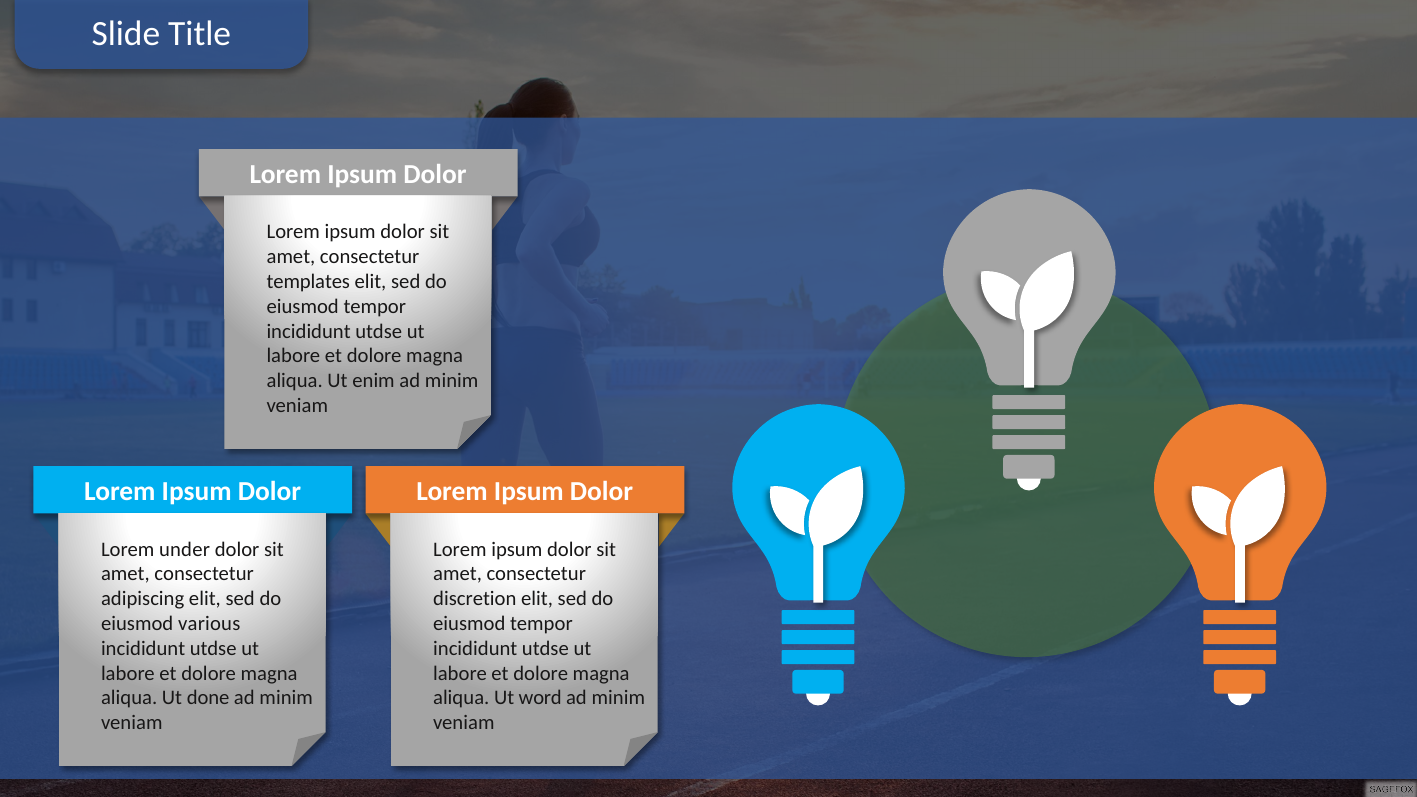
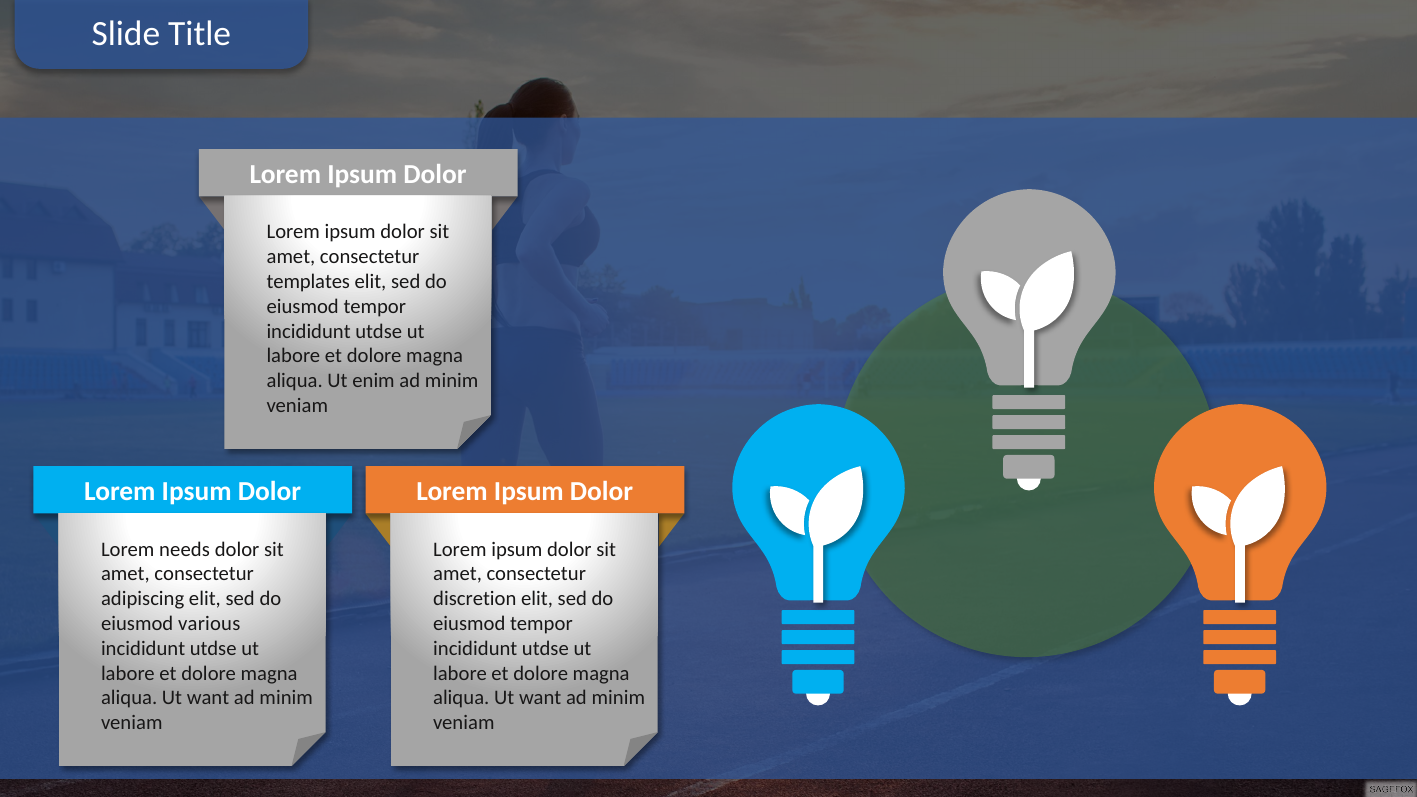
under: under -> needs (185, 549)
done: done -> want (208, 698)
word: word -> want (540, 698)
